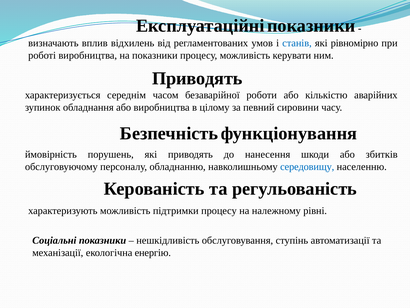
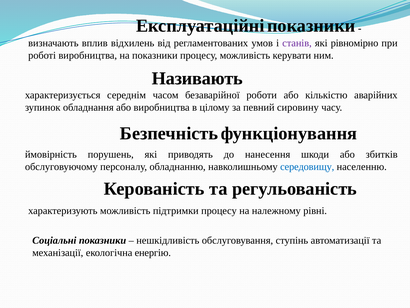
станів colour: blue -> purple (297, 43)
Приводять: Приводять -> Називають (197, 78)
сировини: сировини -> сировину (298, 107)
